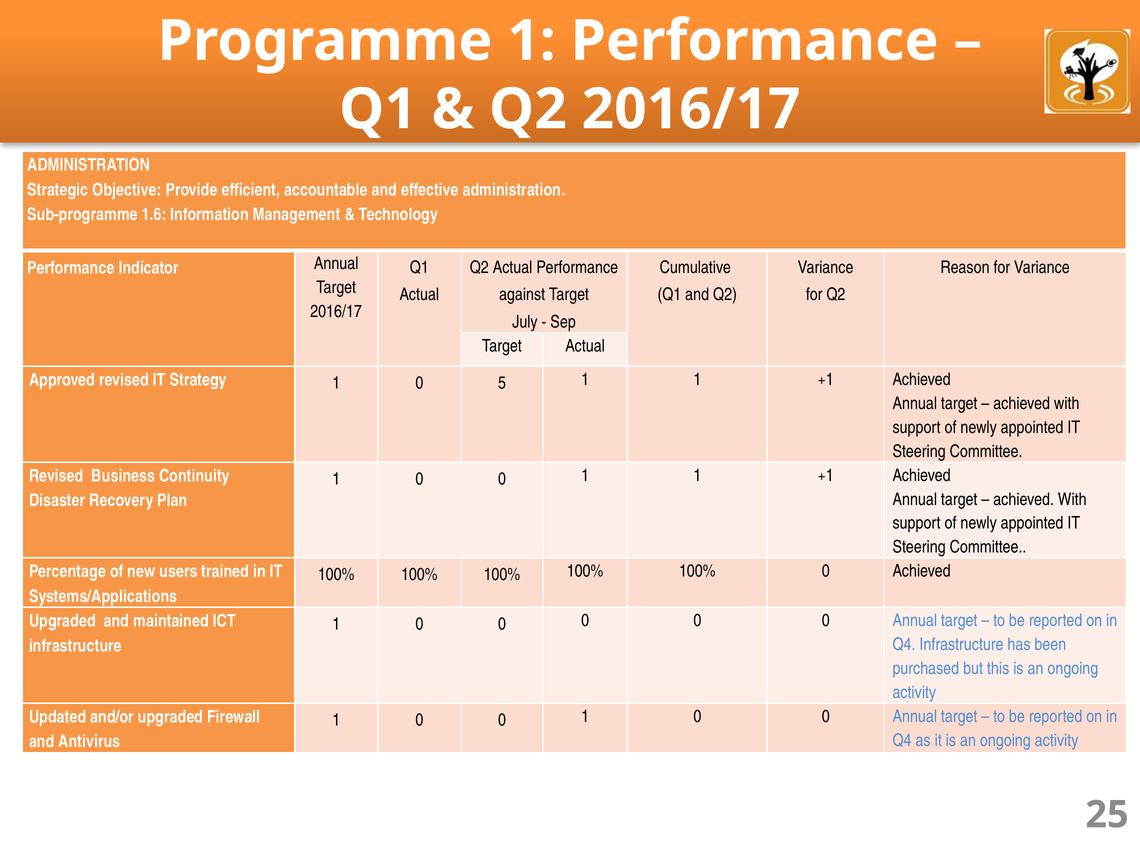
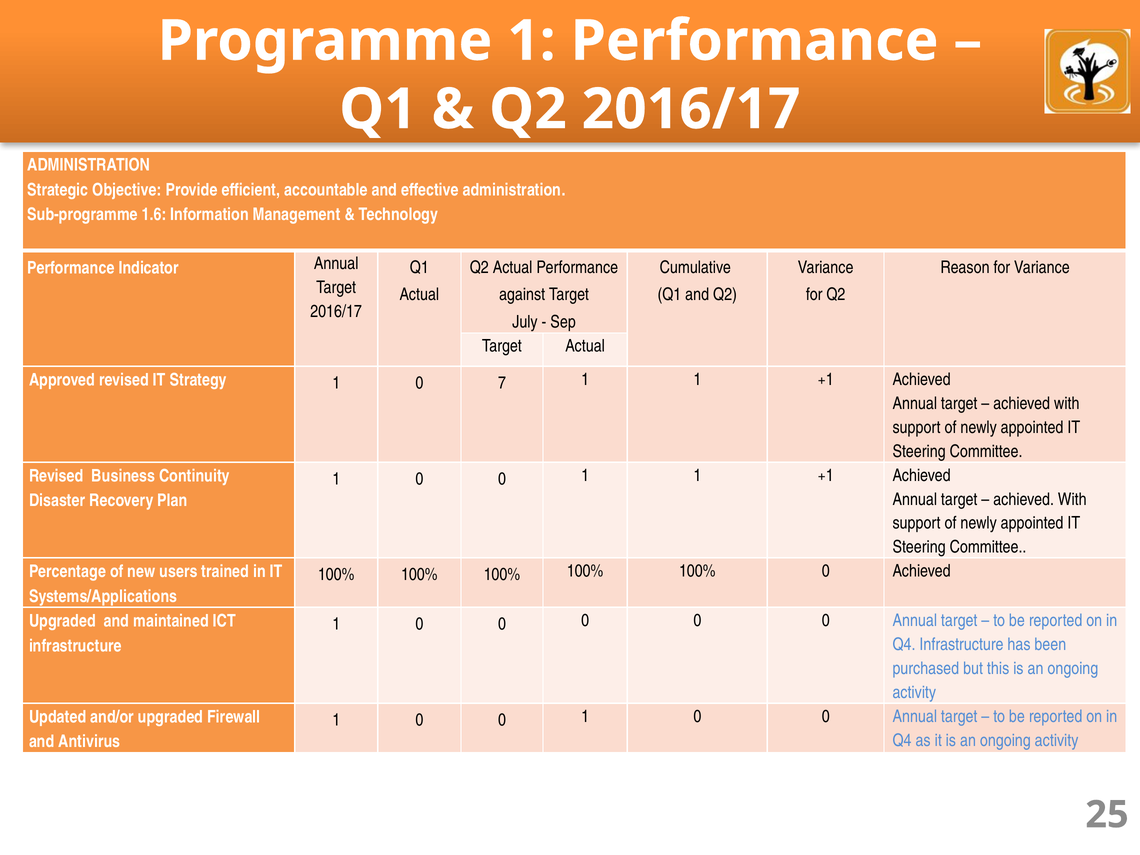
5: 5 -> 7 (502, 383)
